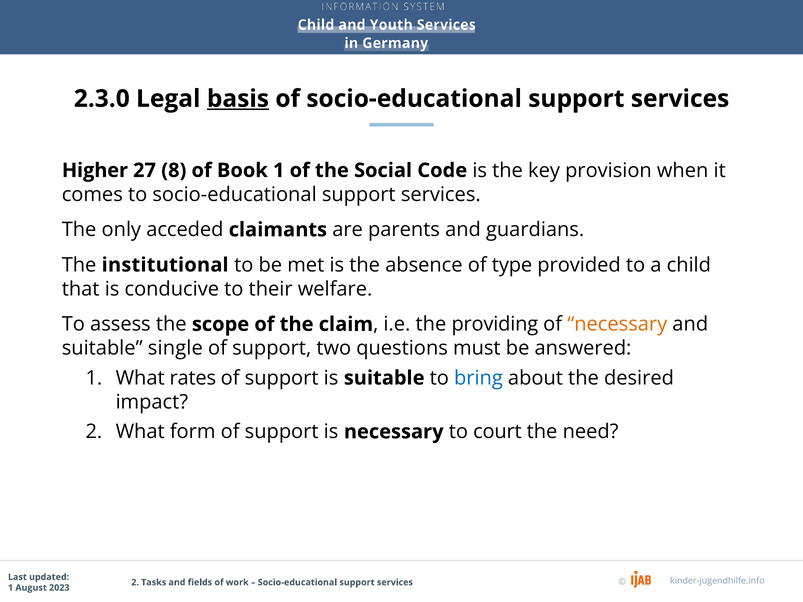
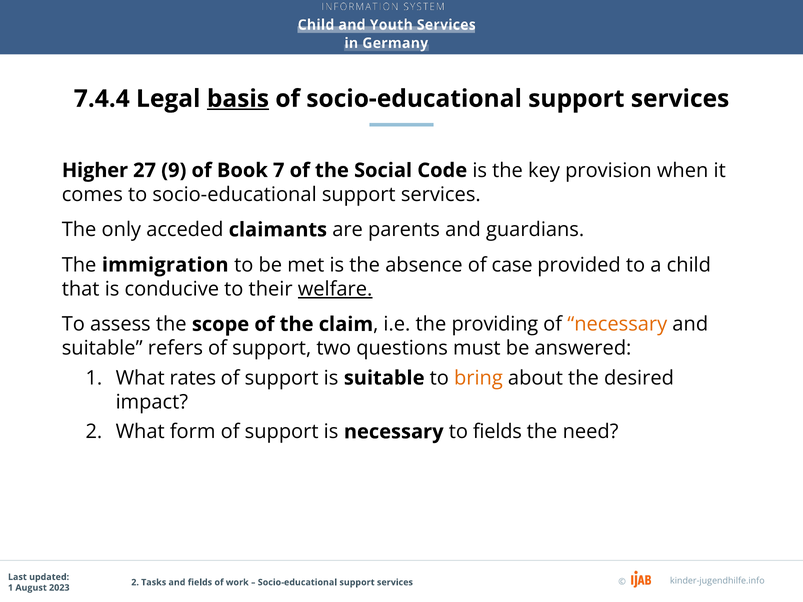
2.3.0: 2.3.0 -> 7.4.4 (102, 99)
8: 8 -> 9 (174, 170)
Book 1: 1 -> 7 (279, 170)
institutional: institutional -> immigration (165, 265)
type: type -> case (512, 265)
welfare underline: none -> present (335, 289)
single: single -> refers (175, 348)
bring colour: blue -> orange (478, 378)
to court: court -> fields (497, 432)
